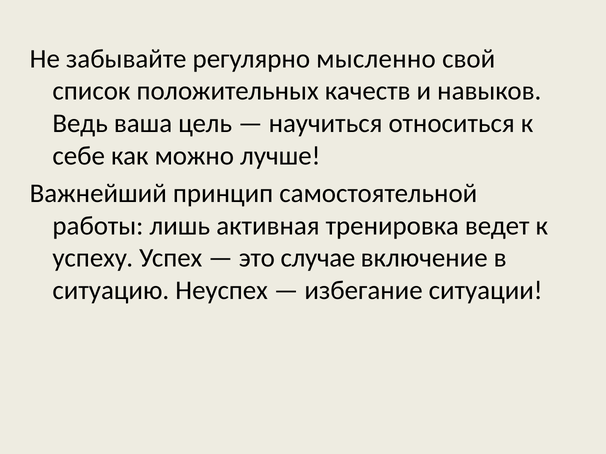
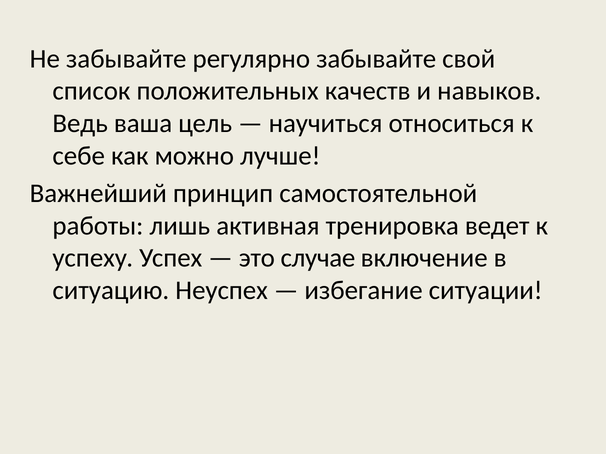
регулярно мысленно: мысленно -> забывайте (376, 59)
